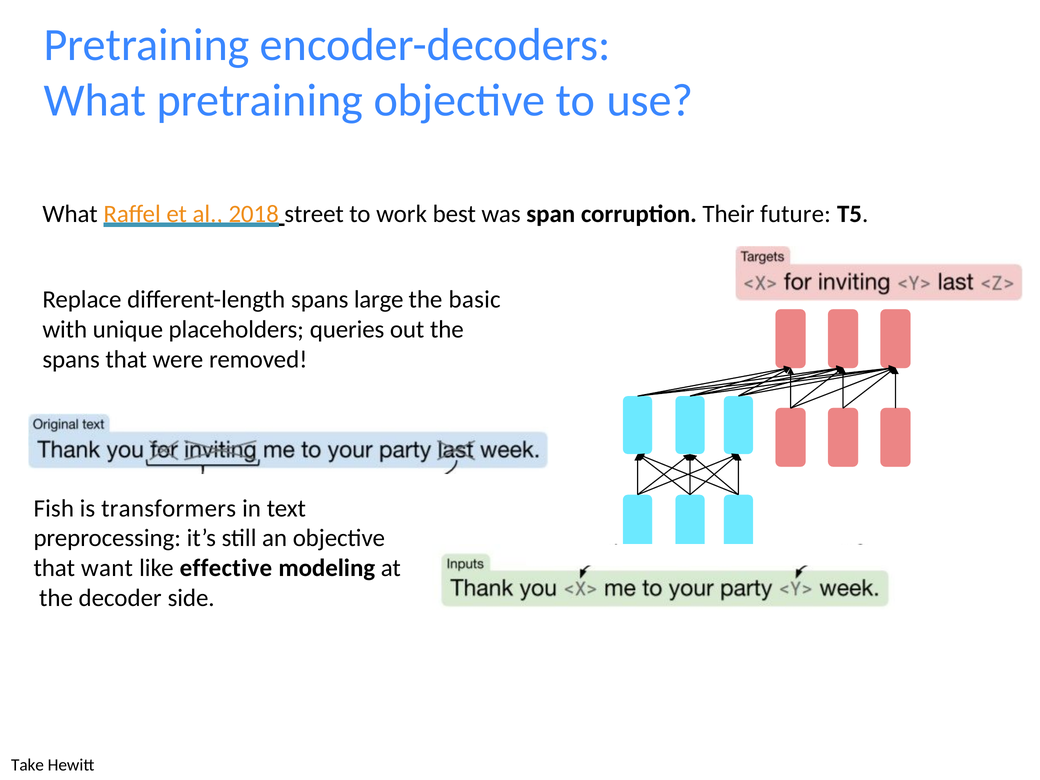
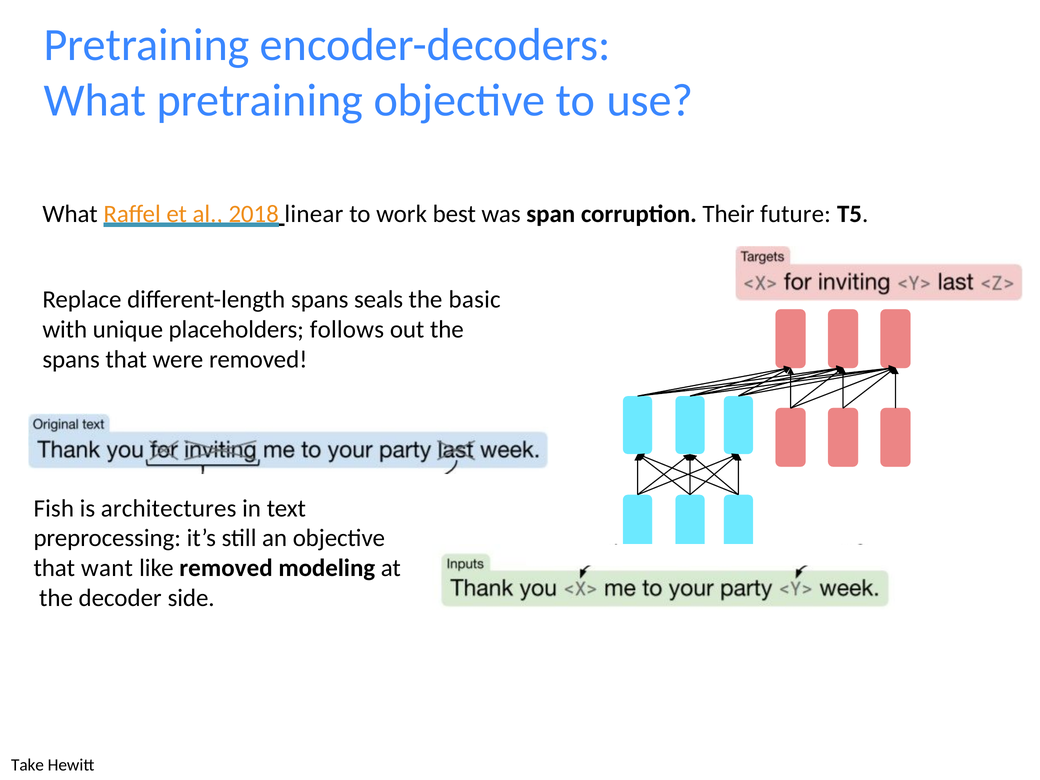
street: street -> linear (314, 214)
large: large -> seals (379, 299)
queries: queries -> follows (347, 329)
transformers: transformers -> architectures (169, 508)
like effective: effective -> removed (226, 568)
